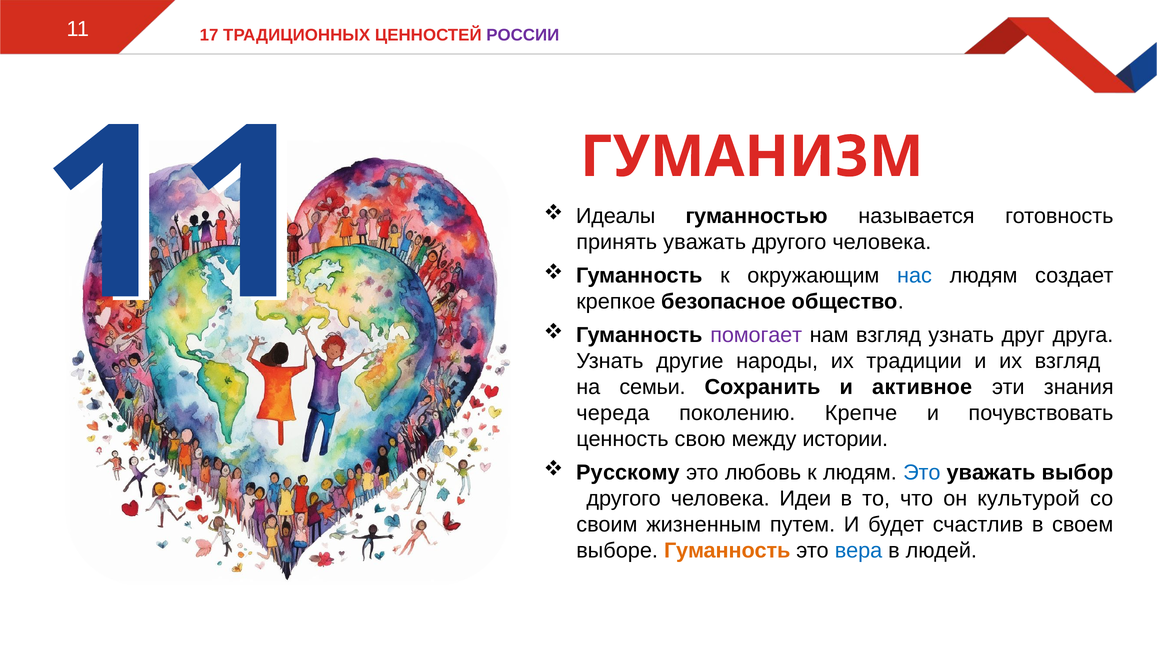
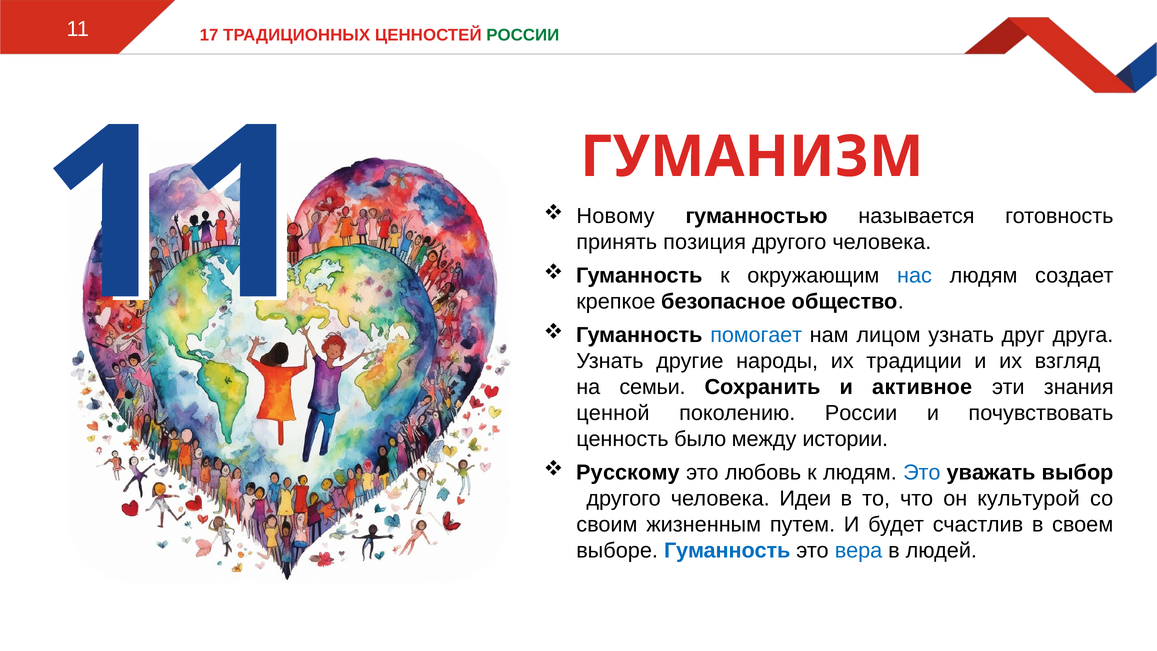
РОССИИ colour: purple -> green (523, 35)
Идеалы: Идеалы -> Новому (615, 216)
принять уважать: уважать -> позиция (705, 242)
помогает colour: purple -> blue (756, 335)
нам взгляд: взгляд -> лицом (888, 335)
череда: череда -> ценной (613, 413)
поколению Крепче: Крепче -> России (861, 413)
свою: свою -> было (700, 439)
Гуманность colour: orange -> blue (727, 550)
